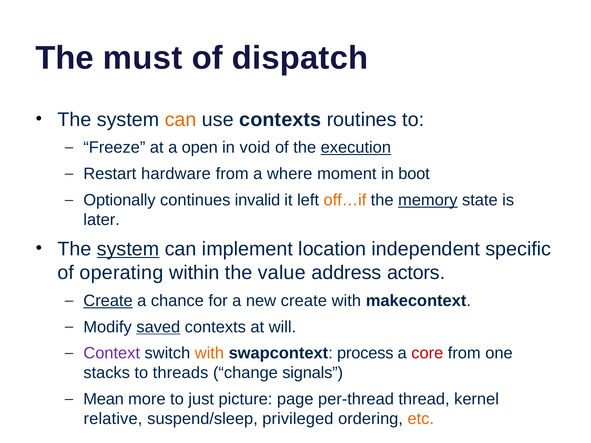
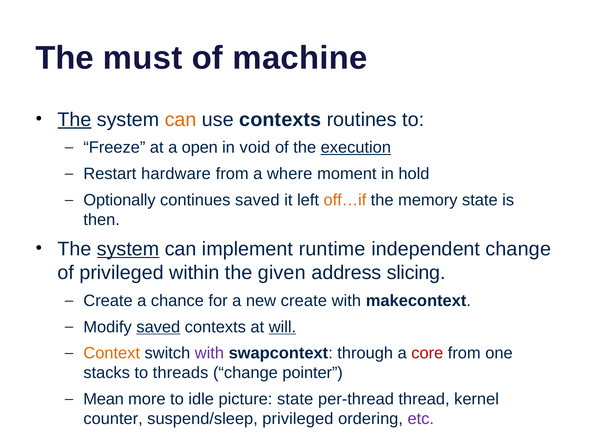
dispatch: dispatch -> machine (300, 58)
The underline: none -> present (74, 120)
boot: boot -> hold (414, 174)
continues invalid: invalid -> saved (257, 200)
memory underline: present -> none (428, 200)
later: later -> then (102, 220)
location: location -> runtime (332, 249)
independent specific: specific -> change (518, 249)
of operating: operating -> privileged (122, 273)
value: value -> given (282, 273)
actors: actors -> slicing (416, 273)
Create underline: present -> none (108, 301)
will underline: none -> present (282, 327)
Context colour: purple -> orange (112, 353)
with colour: orange -> purple (209, 353)
process: process -> through (365, 353)
signals: signals -> pointer (313, 373)
just: just -> idle (201, 399)
picture page: page -> state (295, 399)
relative: relative -> counter (113, 419)
etc colour: orange -> purple (421, 419)
